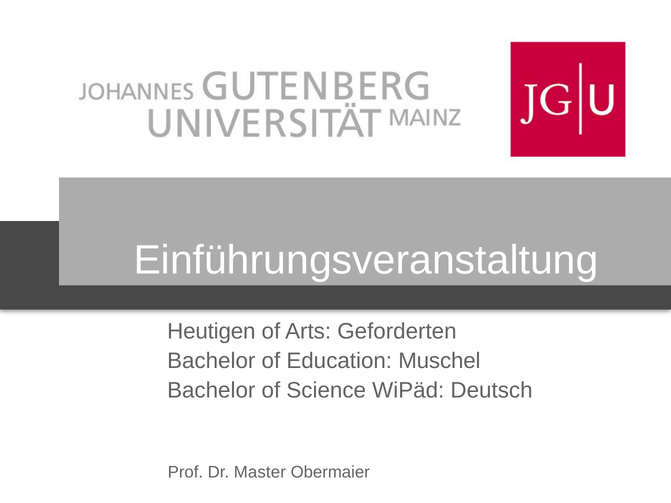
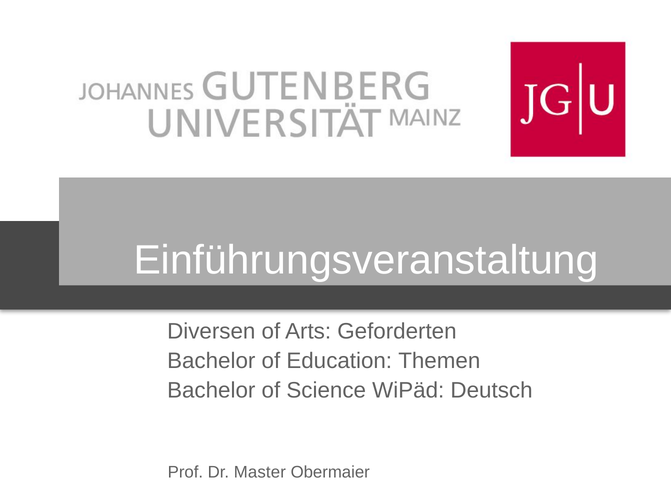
Heutigen: Heutigen -> Diversen (211, 331)
Muschel: Muschel -> Themen (439, 361)
